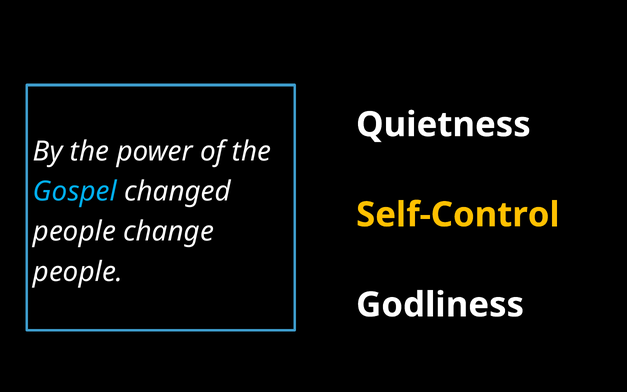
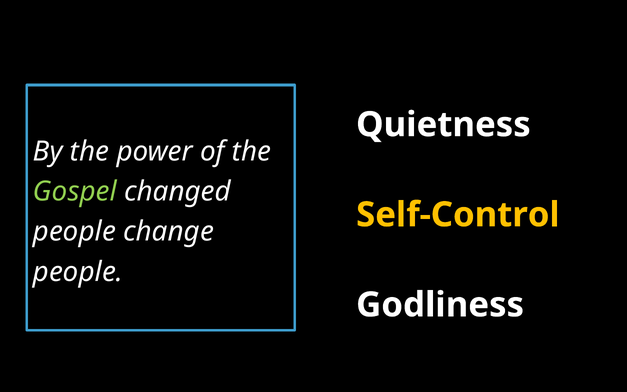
Gospel colour: light blue -> light green (75, 191)
